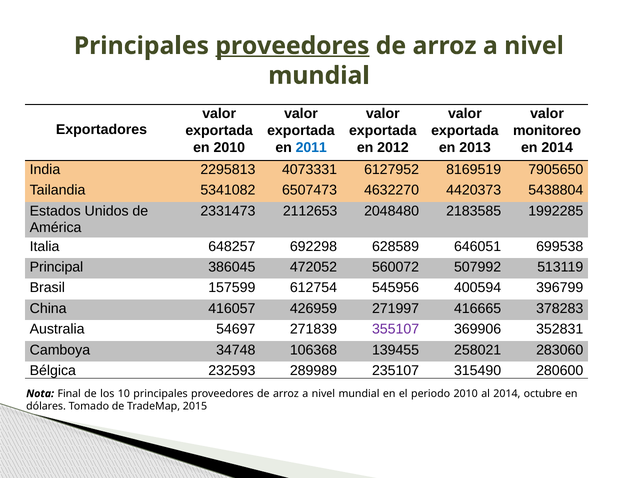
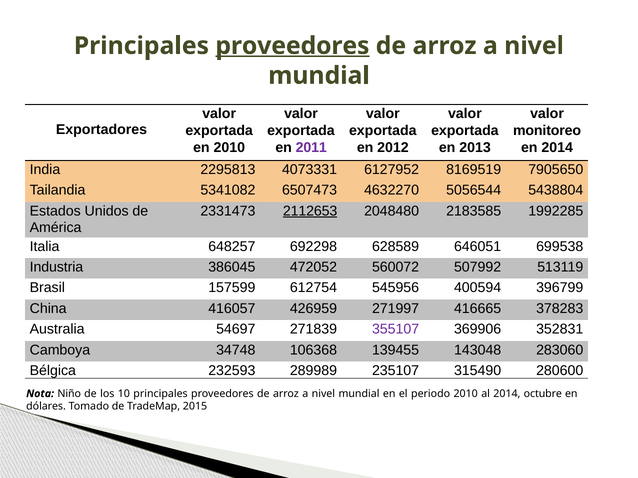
2011 colour: blue -> purple (311, 147)
4420373: 4420373 -> 5056544 (474, 190)
2112653 underline: none -> present (310, 211)
Principal: Principal -> Industria (56, 267)
258021: 258021 -> 143048 (478, 350)
Final: Final -> Niño (69, 394)
